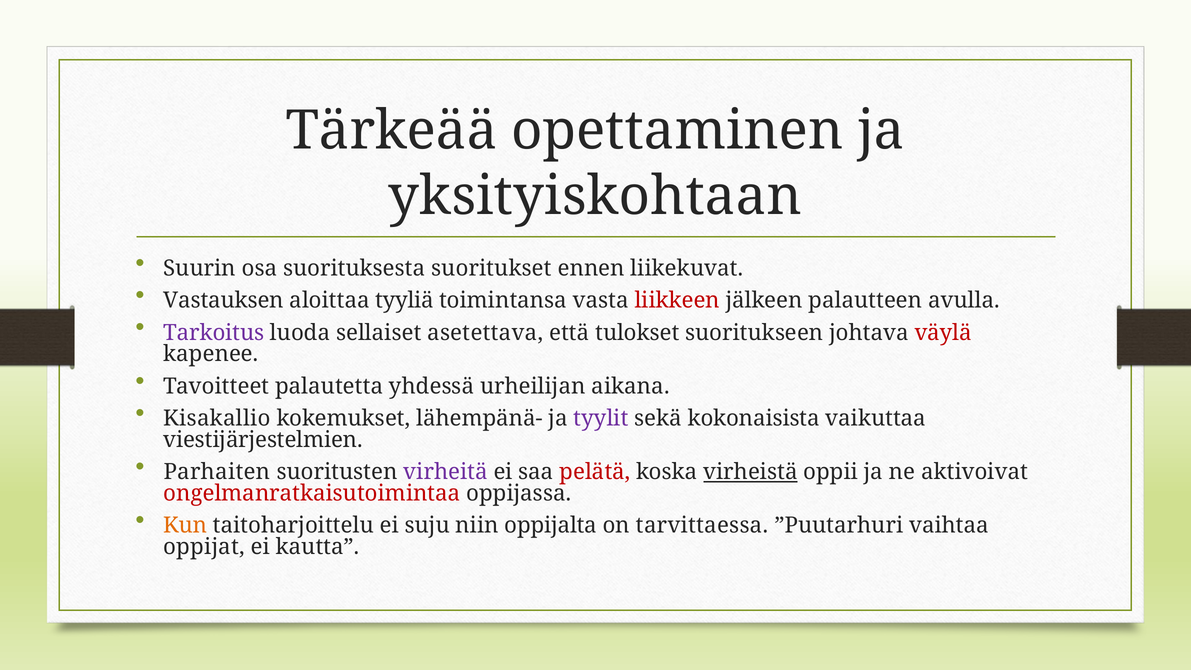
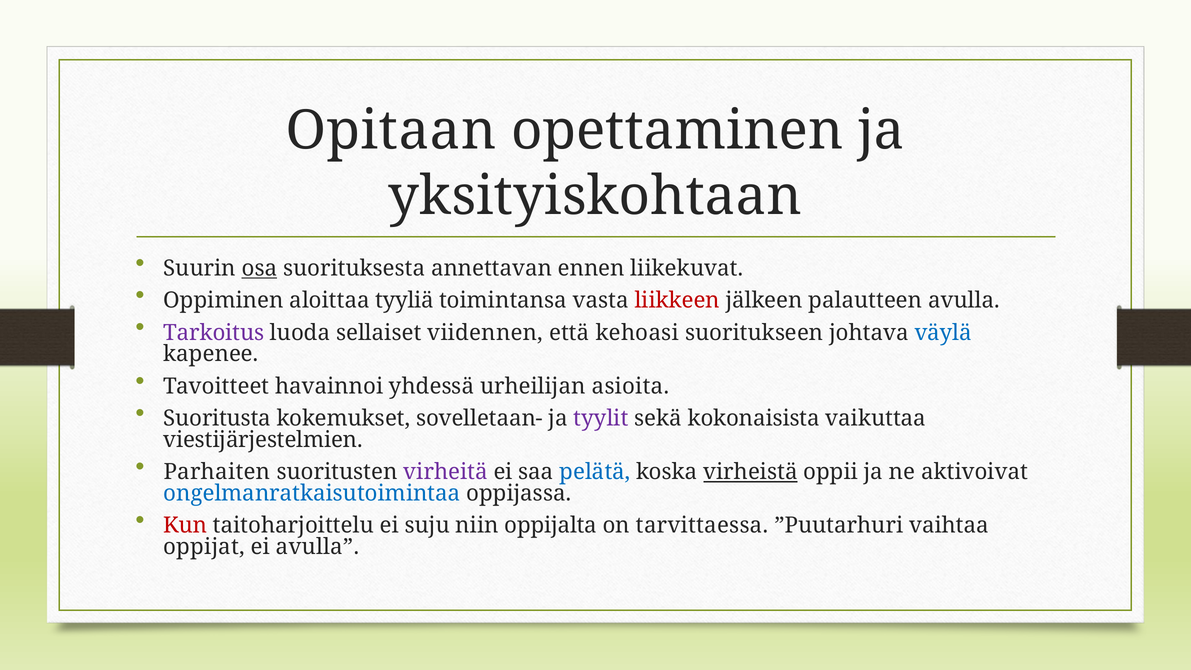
Tärkeää: Tärkeää -> Opitaan (391, 131)
osa underline: none -> present (259, 268)
suoritukset: suoritukset -> annettavan (492, 268)
Vastauksen: Vastauksen -> Oppiminen (224, 301)
asetettava: asetettava -> viidennen (485, 333)
tulokset: tulokset -> kehoasi (637, 333)
väylä colour: red -> blue (943, 333)
palautetta: palautetta -> havainnoi (329, 386)
aikana: aikana -> asioita (630, 386)
Kisakallio: Kisakallio -> Suoritusta (217, 418)
lähempänä-: lähempänä- -> sovelletaan- (479, 418)
pelätä colour: red -> blue (595, 472)
ongelmanratkaisutoimintaa colour: red -> blue (312, 494)
Kun colour: orange -> red (185, 526)
ei kautta: kautta -> avulla (317, 547)
